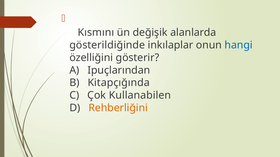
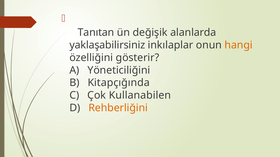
Kısmını: Kısmını -> Tanıtan (96, 33)
gösterildiğinde: gösterildiğinde -> yaklaşabilirsiniz (107, 45)
hangi colour: blue -> orange (239, 45)
Ipuçlarından: Ipuçlarından -> Yöneticiliğini (119, 70)
